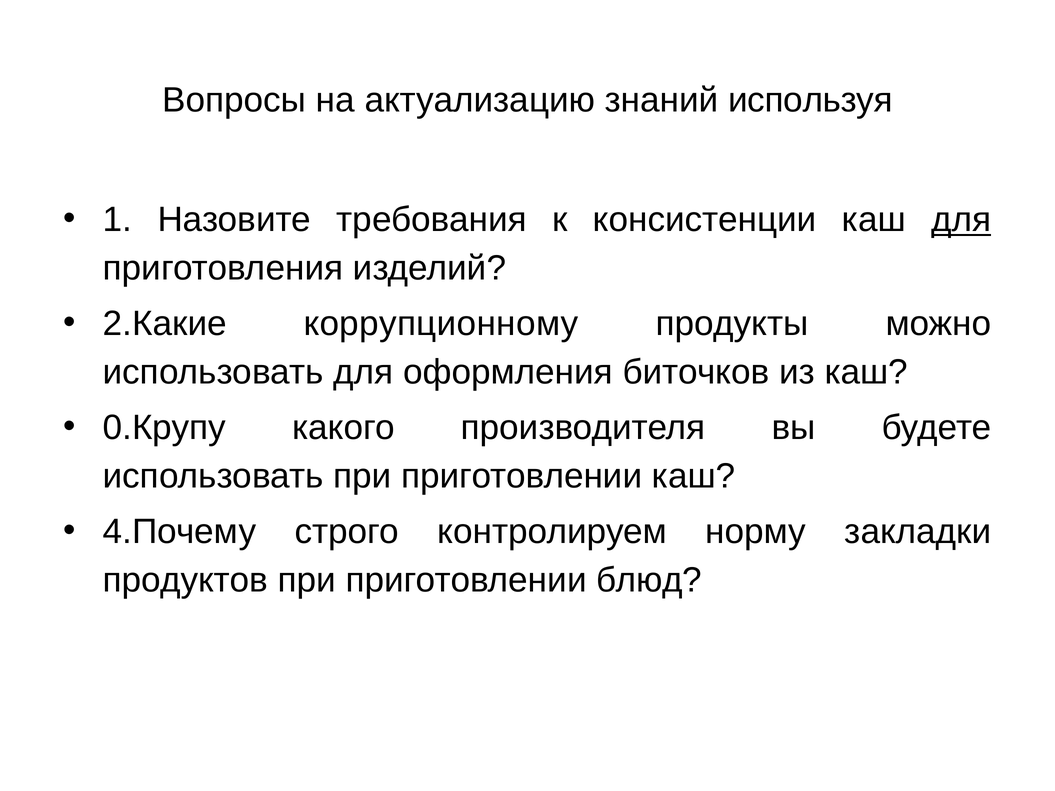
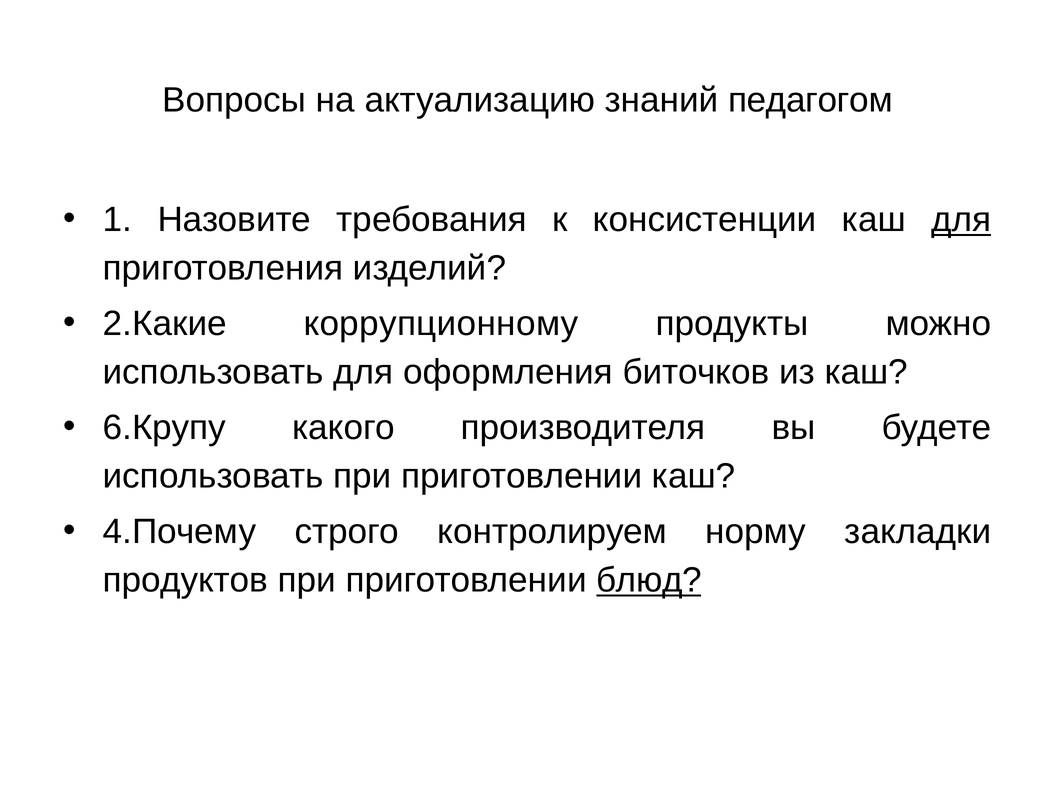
используя: используя -> педагогом (810, 100)
0.Крупу: 0.Крупу -> 6.Крупу (164, 428)
блюд underline: none -> present (649, 580)
